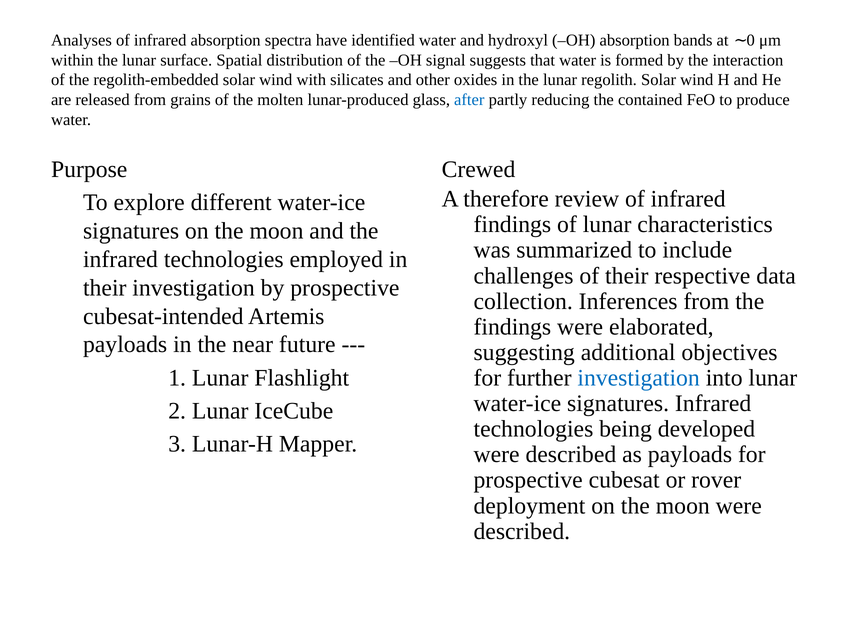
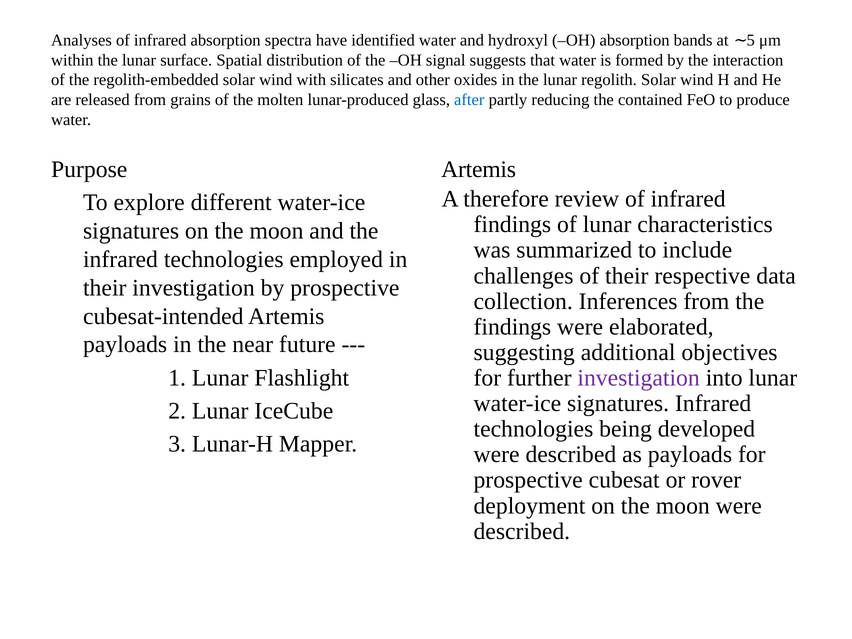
0: 0 -> 5 (751, 40)
Crewed: Crewed -> Artemis (479, 169)
investigation colour: blue -> purple (639, 378)
